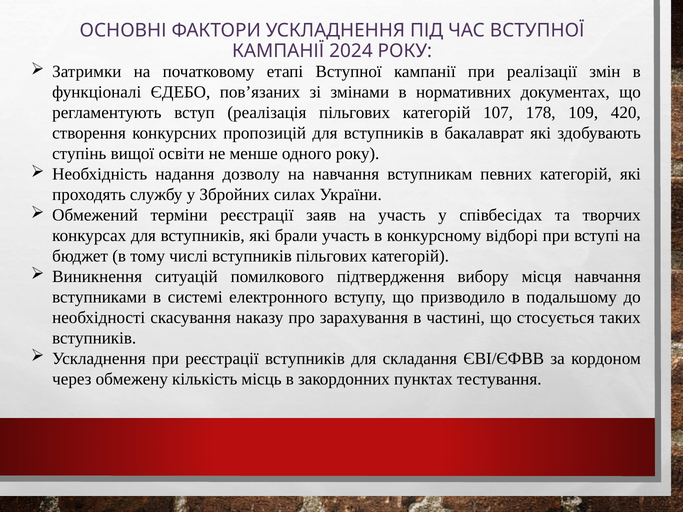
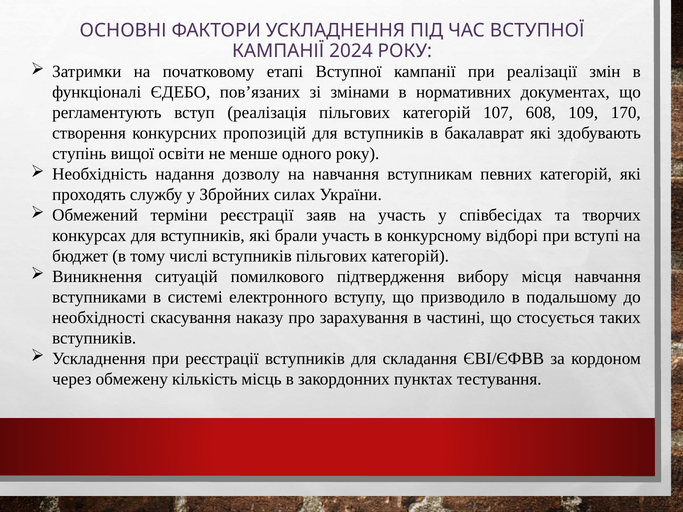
178: 178 -> 608 (541, 113)
420: 420 -> 170 (626, 113)
